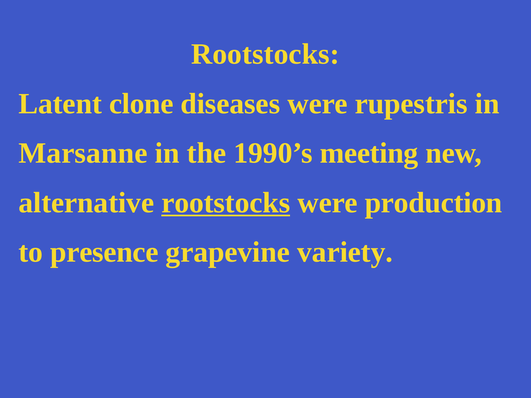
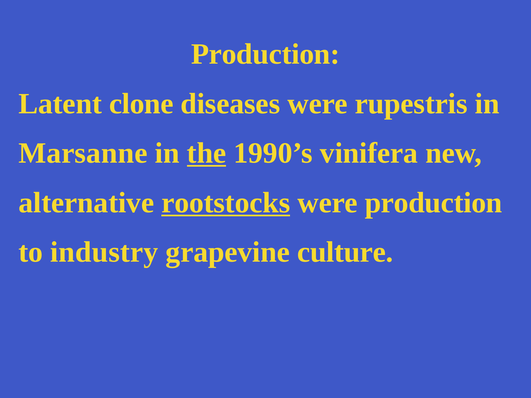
Rootstocks: Rootstocks -> Production (266, 54)
the underline: none -> present (207, 153)
meeting: meeting -> vinifera (369, 153)
presence: presence -> industry (104, 252)
variety: variety -> culture (345, 252)
